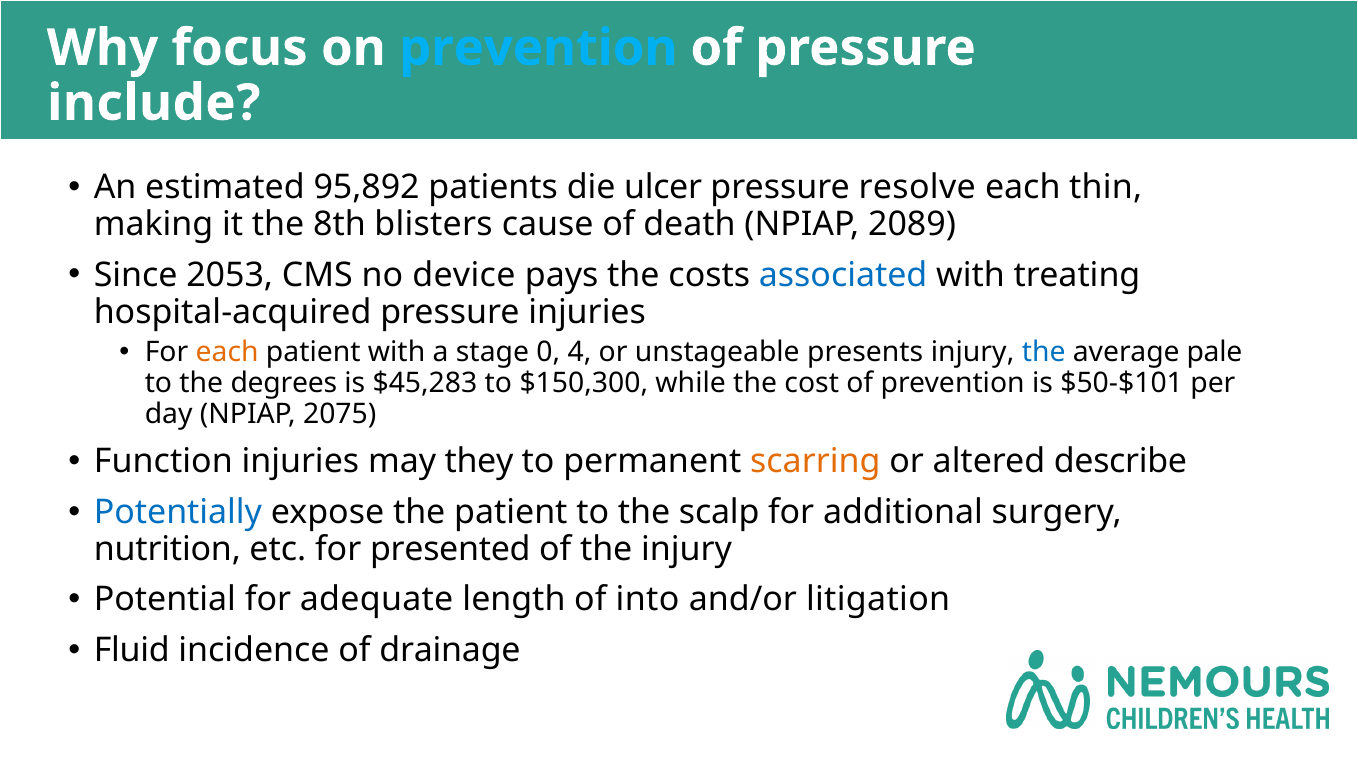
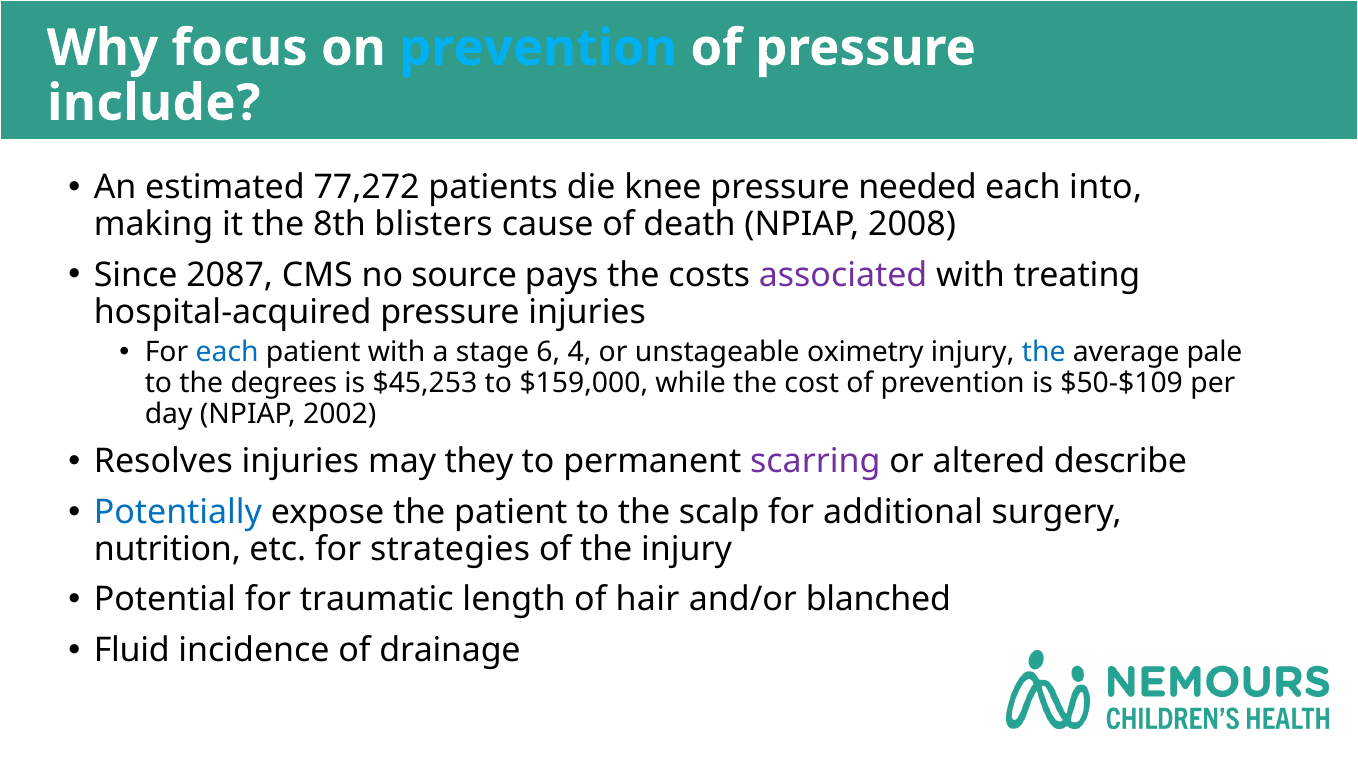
95,892: 95,892 -> 77,272 (367, 188)
ulcer: ulcer -> knee (663, 188)
resolve: resolve -> needed (918, 188)
thin: thin -> into (1106, 188)
2089: 2089 -> 2008 (912, 224)
2053: 2053 -> 2087 (230, 275)
device: device -> source (464, 275)
associated colour: blue -> purple (843, 275)
each colour: orange -> blue (227, 352)
0: 0 -> 6 (548, 352)
presents: presents -> oximetry (865, 352)
$45,283: $45,283 -> $45,253 (425, 383)
$150,300: $150,300 -> $159,000 (584, 383)
$50-$101: $50-$101 -> $50-$109 (1122, 383)
2075: 2075 -> 2002 (340, 414)
Function: Function -> Resolves (163, 461)
scarring colour: orange -> purple (815, 461)
presented: presented -> strategies (450, 549)
adequate: adequate -> traumatic (377, 600)
into: into -> hair (648, 600)
litigation: litigation -> blanched (878, 600)
